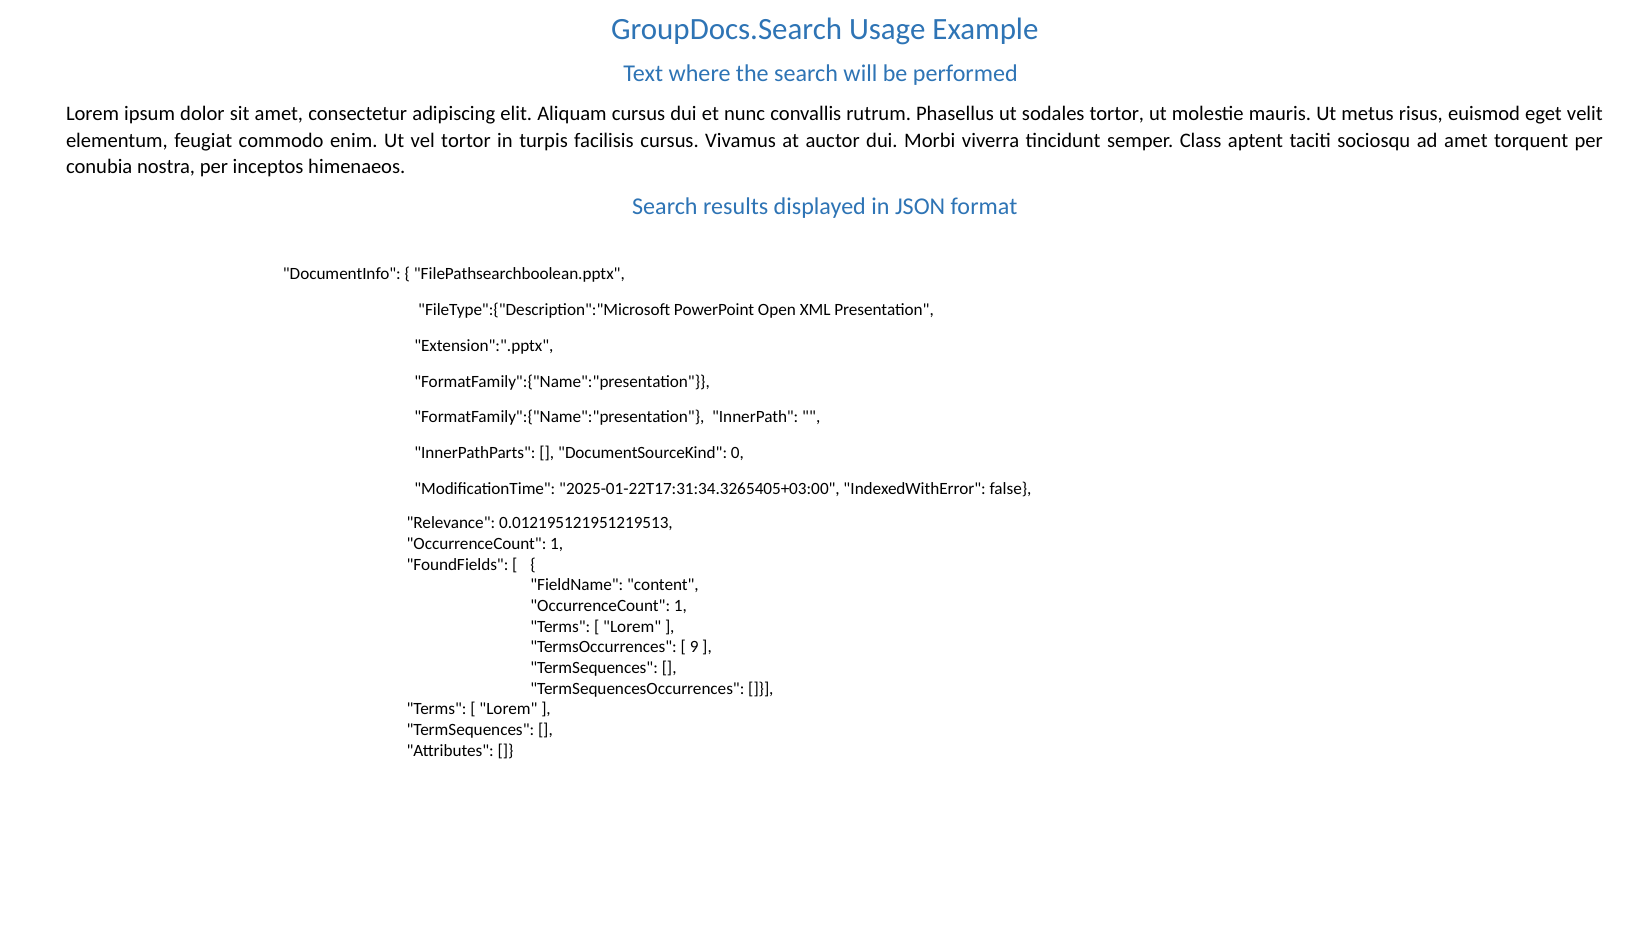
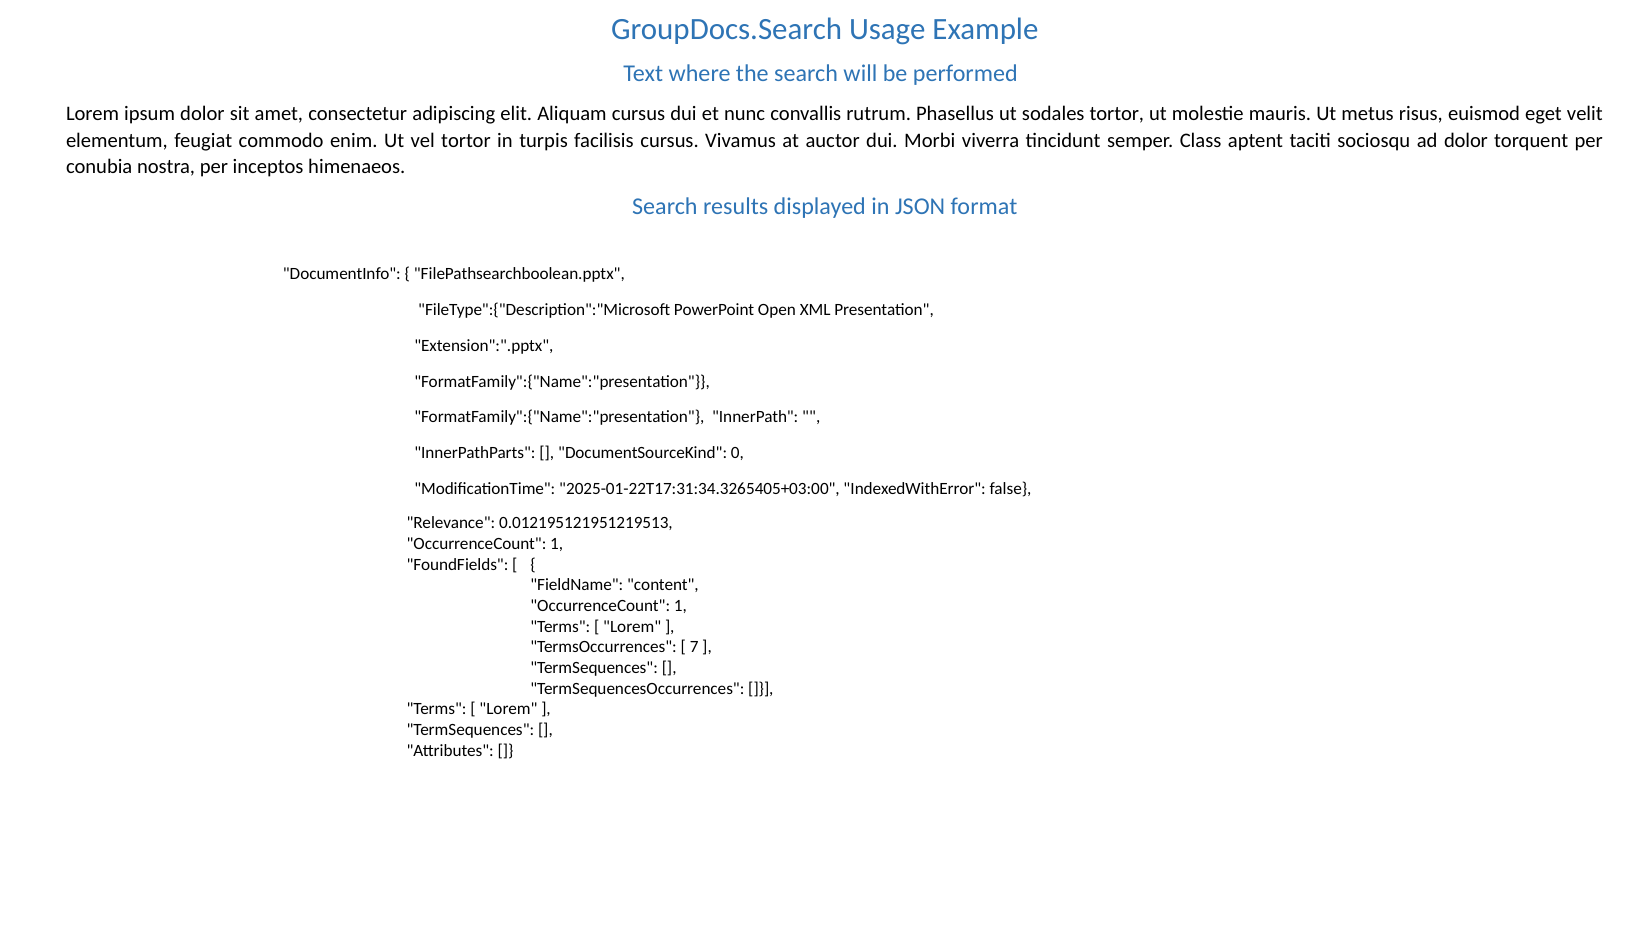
ad amet: amet -> dolor (1466, 141)
9: 9 -> 7 (694, 647)
